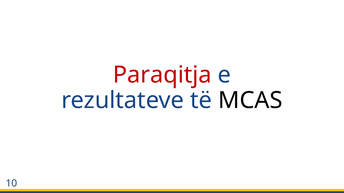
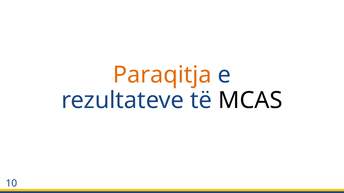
Paraqitja colour: red -> orange (162, 75)
